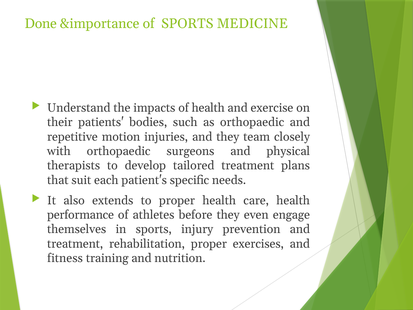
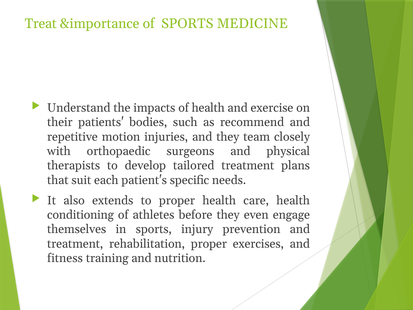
Done: Done -> Treat (41, 24)
as orthopaedic: orthopaedic -> recommend (252, 122)
performance: performance -> conditioning (80, 215)
